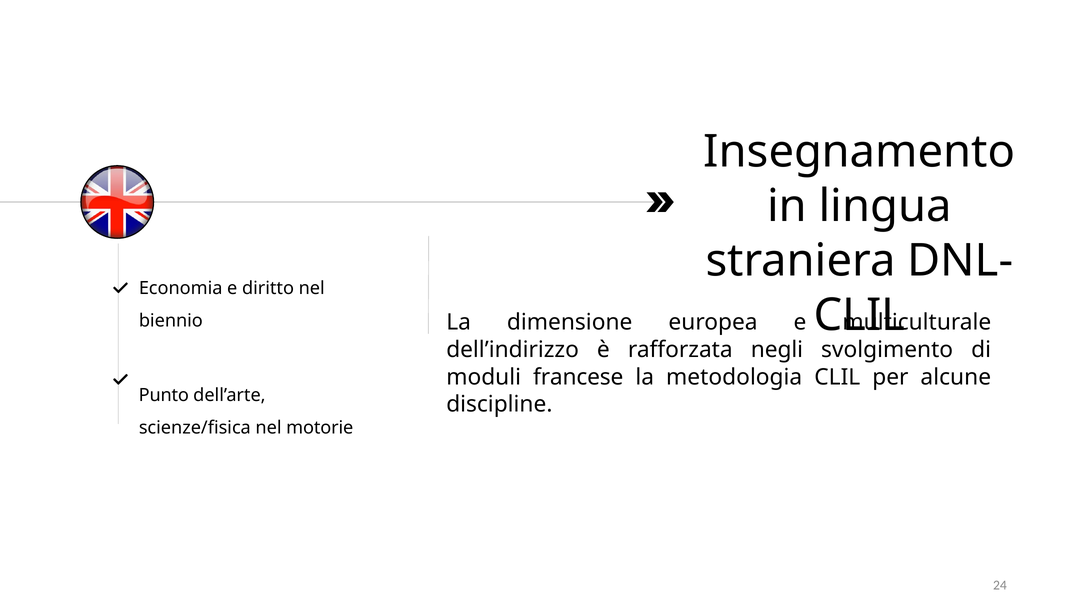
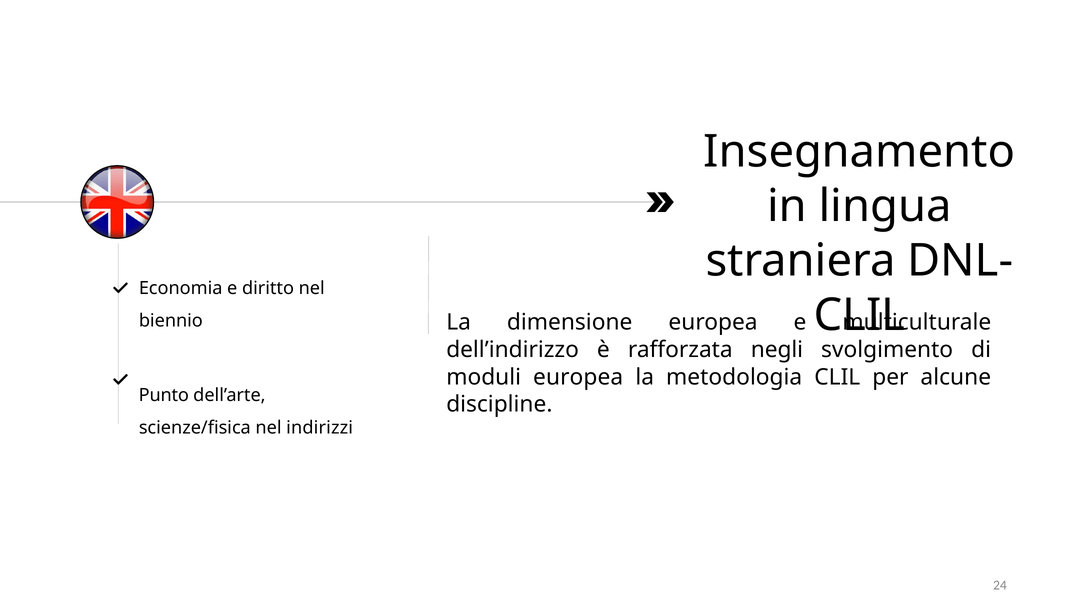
moduli francese: francese -> europea (578, 377)
motorie: motorie -> indirizzi (320, 428)
